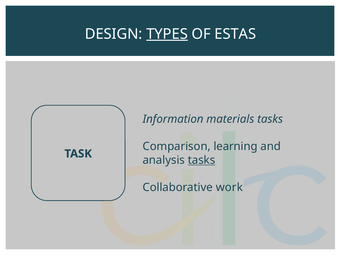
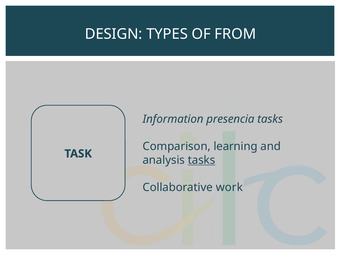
TYPES underline: present -> none (167, 34)
ESTAS: ESTAS -> FROM (235, 34)
materials: materials -> presencia (230, 119)
